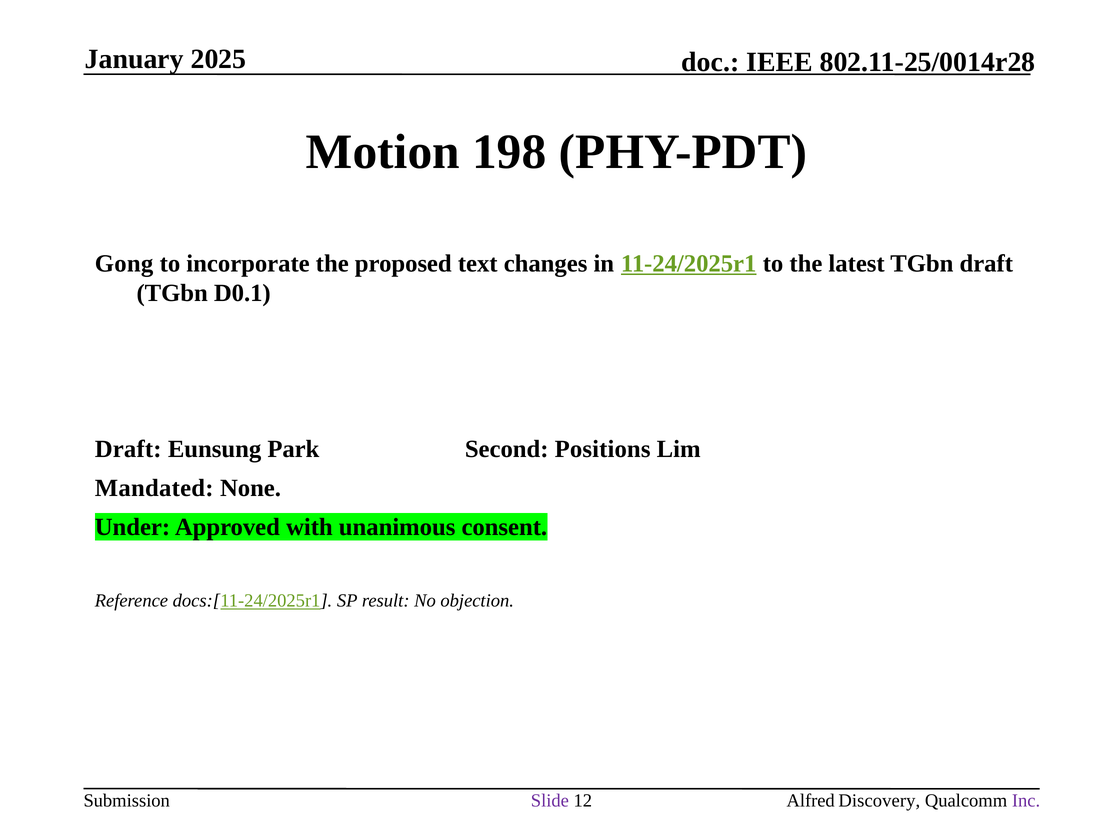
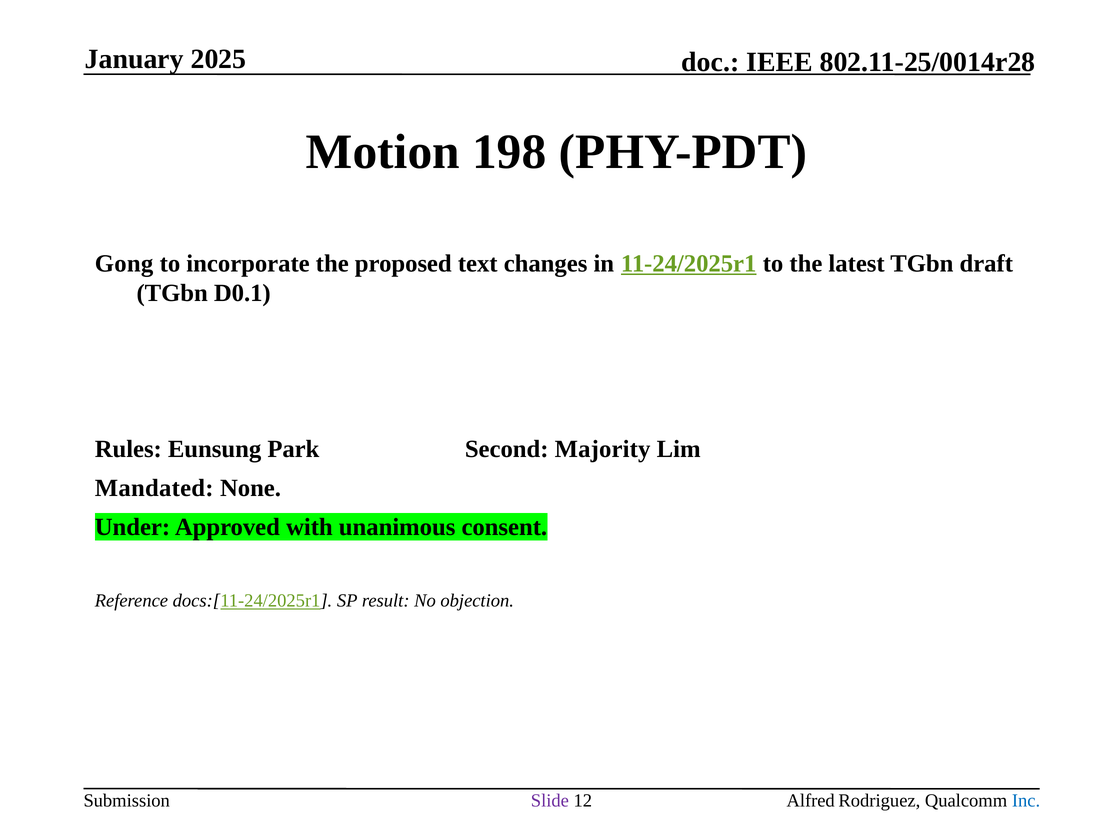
Draft: Draft -> Rules (128, 449)
Positions: Positions -> Majority (603, 449)
Discovery: Discovery -> Rodriguez (879, 801)
Inc colour: purple -> blue (1026, 801)
